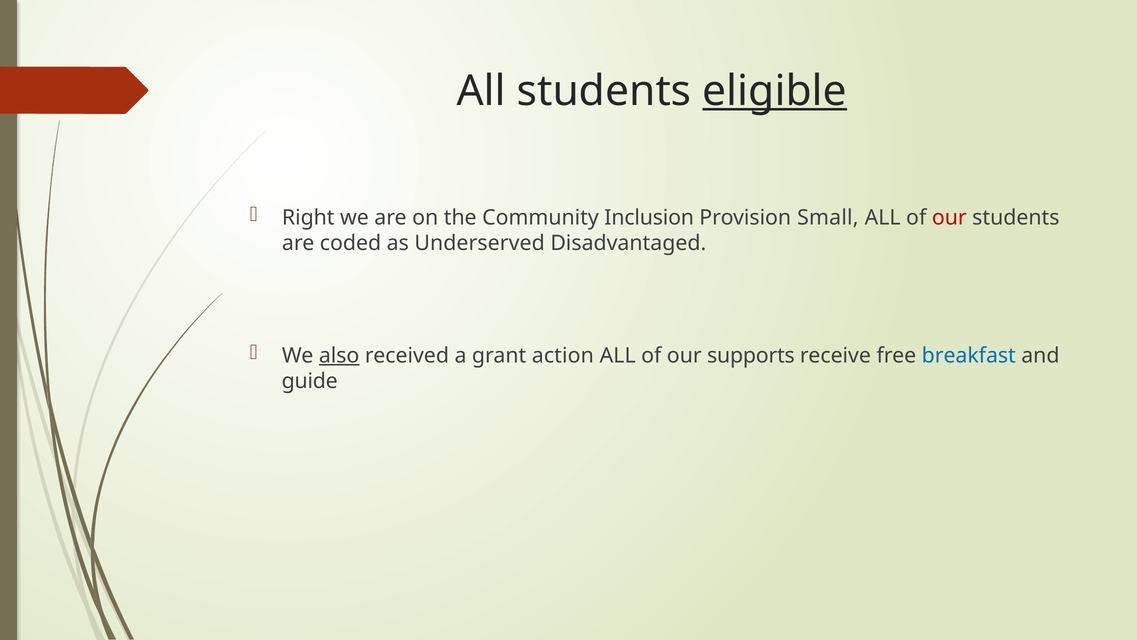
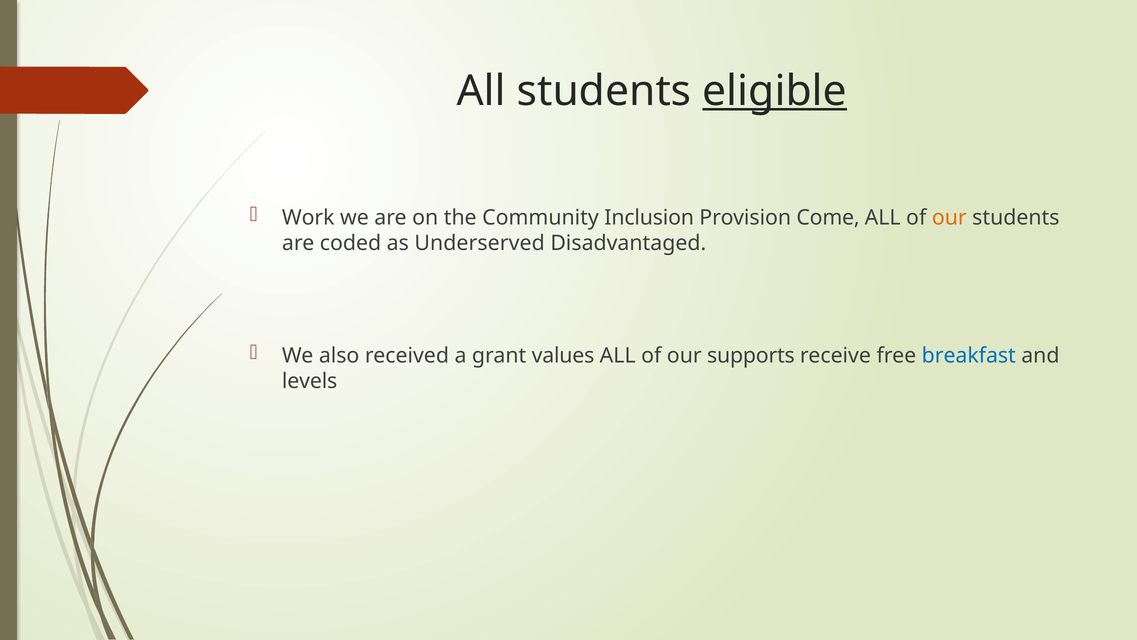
Right: Right -> Work (308, 218)
Small: Small -> Come (828, 218)
our colour: red -> orange (949, 218)
also underline: present -> none (339, 355)
action: action -> values (563, 355)
guide: guide -> levels (310, 381)
